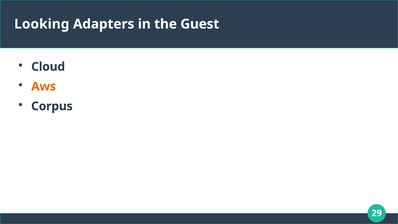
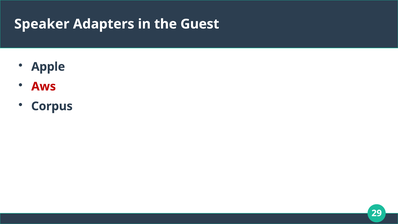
Looking: Looking -> Speaker (42, 24)
Cloud: Cloud -> Apple (48, 67)
Aws colour: orange -> red (44, 86)
